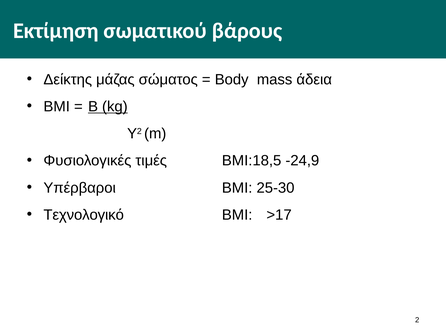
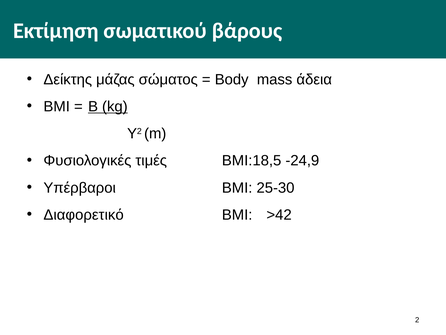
Τεχνολογικό: Τεχνολογικό -> Διαφορετικό (84, 215)
>17: >17 -> >42 (279, 215)
